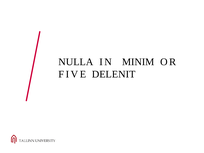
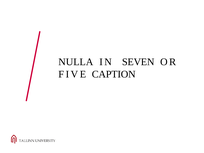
MINIM: MINIM -> SEVEN (138, 62)
DELENIT: DELENIT -> CAPTION (114, 74)
